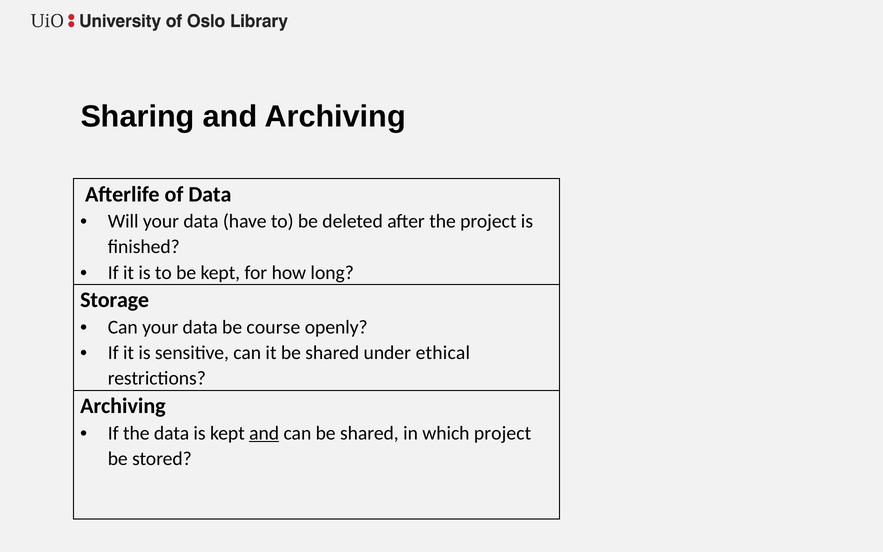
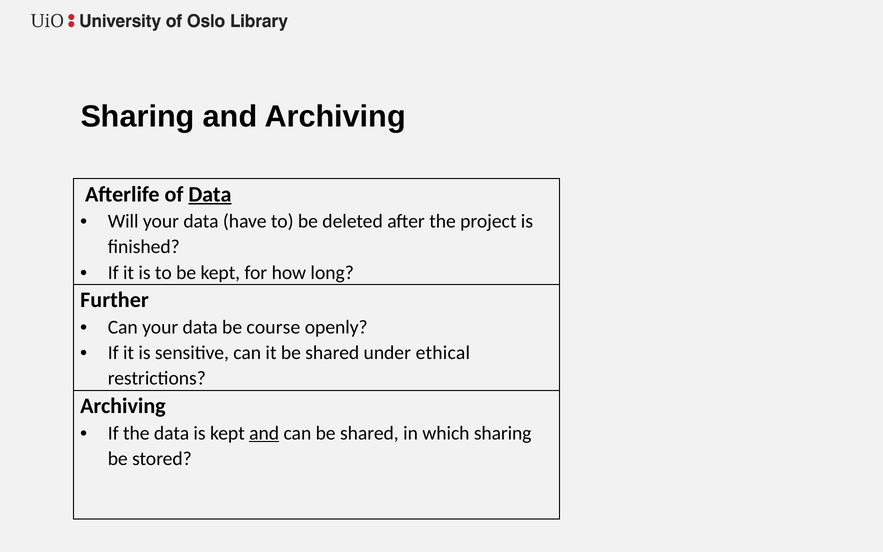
Data underline: none -> present (210, 194)
Storage: Storage -> Further (114, 300)
which project: project -> sharing (503, 433)
